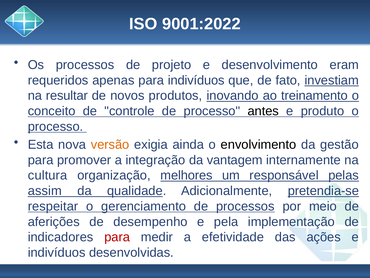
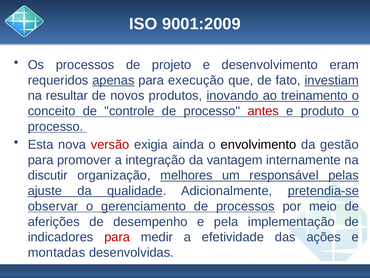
9001:2022: 9001:2022 -> 9001:2009 (201, 24)
apenas underline: none -> present (113, 80)
para indivíduos: indivíduos -> execução (196, 80)
antes colour: black -> red (263, 111)
versão colour: orange -> red (110, 144)
cultura: cultura -> discutir (48, 175)
assim: assim -> ajuste (45, 191)
respeitar: respeitar -> observar (53, 206)
indivíduos: indivíduos -> montadas (57, 252)
